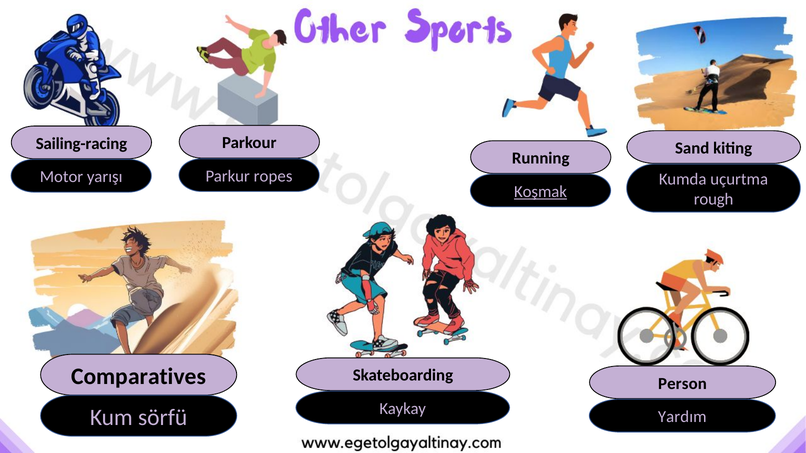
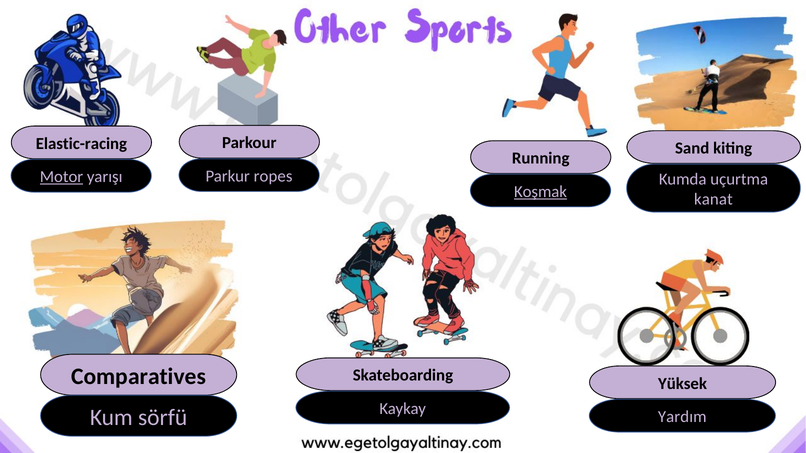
Sailing-racing: Sailing-racing -> Elastic-racing (81, 144)
Motor underline: none -> present (61, 177)
rough: rough -> kanat (713, 199)
Person: Person -> Yüksek (683, 384)
